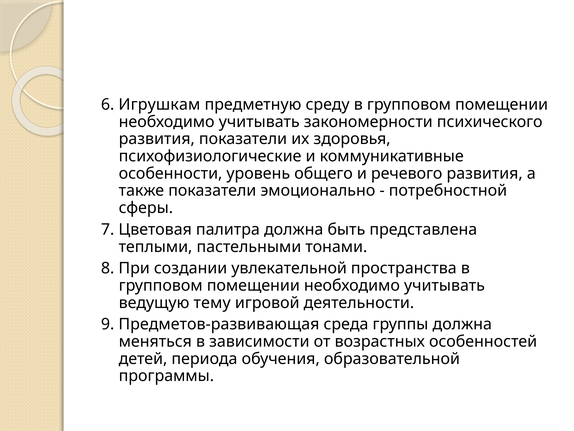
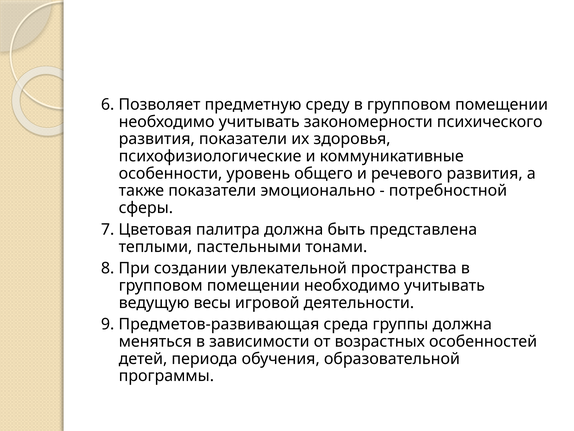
Игрушкам: Игрушкам -> Позволяет (159, 104)
тему: тему -> весы (212, 302)
